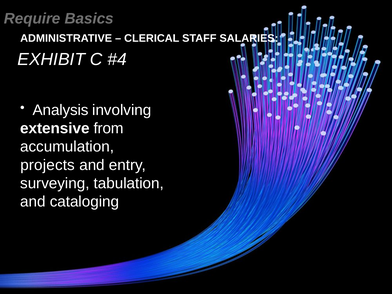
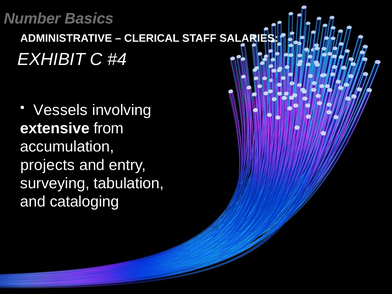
Require: Require -> Number (32, 19)
Analysis: Analysis -> Vessels (60, 110)
